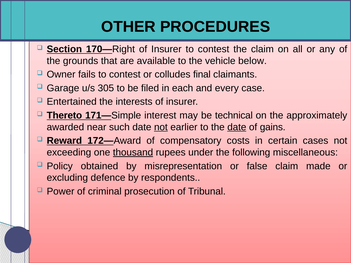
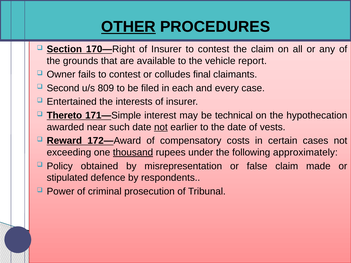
OTHER underline: none -> present (128, 27)
below: below -> report (253, 61)
Garage: Garage -> Second (63, 88)
305: 305 -> 809 (106, 88)
approximately: approximately -> hypothecation (317, 116)
date underline: present -> none (237, 127)
gains: gains -> vests (273, 127)
miscellaneous: miscellaneous -> approximately (305, 153)
excluding: excluding -> stipulated (67, 178)
